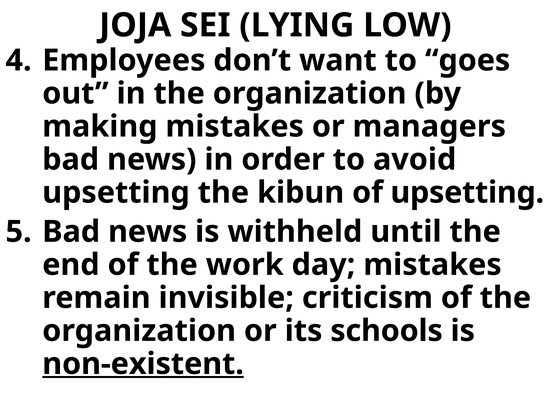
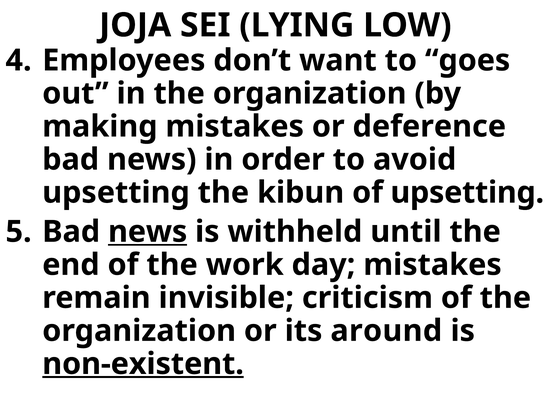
managers: managers -> deference (429, 127)
news underline: none -> present (148, 232)
schools: schools -> around (386, 331)
